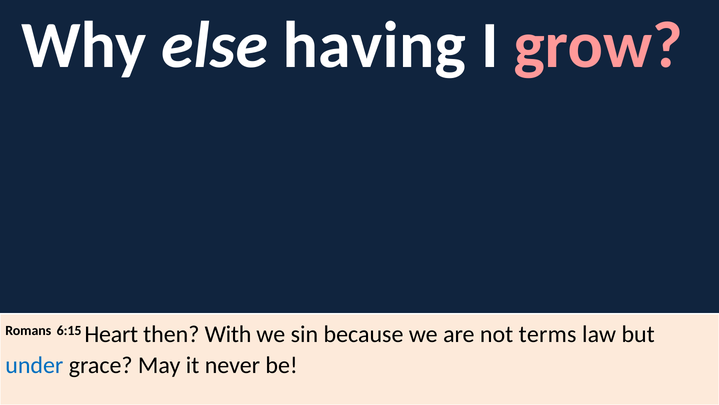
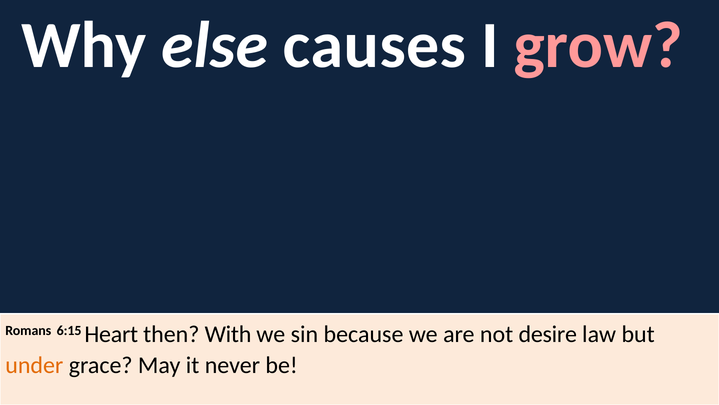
having: having -> causes (374, 46)
terms: terms -> desire (548, 334)
under colour: blue -> orange (34, 365)
